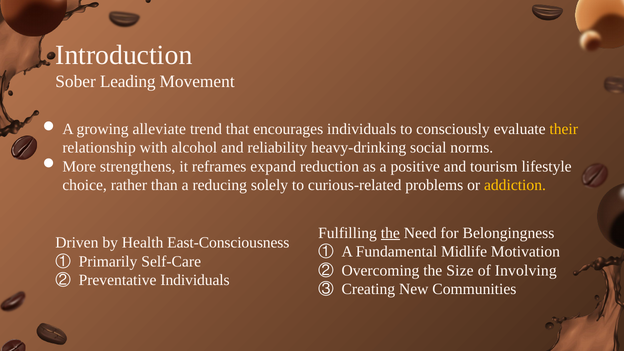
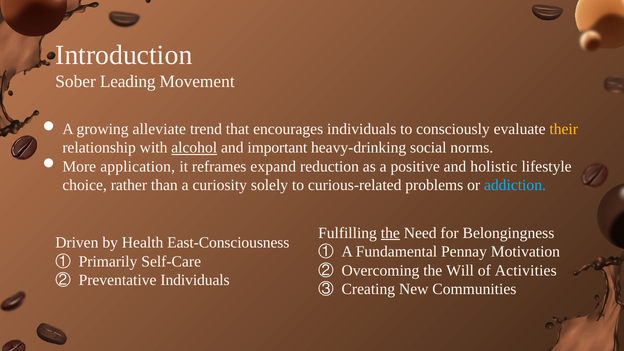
alcohol underline: none -> present (194, 148)
reliability: reliability -> important (277, 148)
strengthens: strengthens -> application (138, 166)
tourism: tourism -> holistic (494, 166)
reducing: reducing -> curiosity (220, 185)
addiction colour: yellow -> light blue (515, 185)
Midlife: Midlife -> Pennay (464, 252)
Size: Size -> Will (460, 270)
Involving: Involving -> Activities (526, 270)
